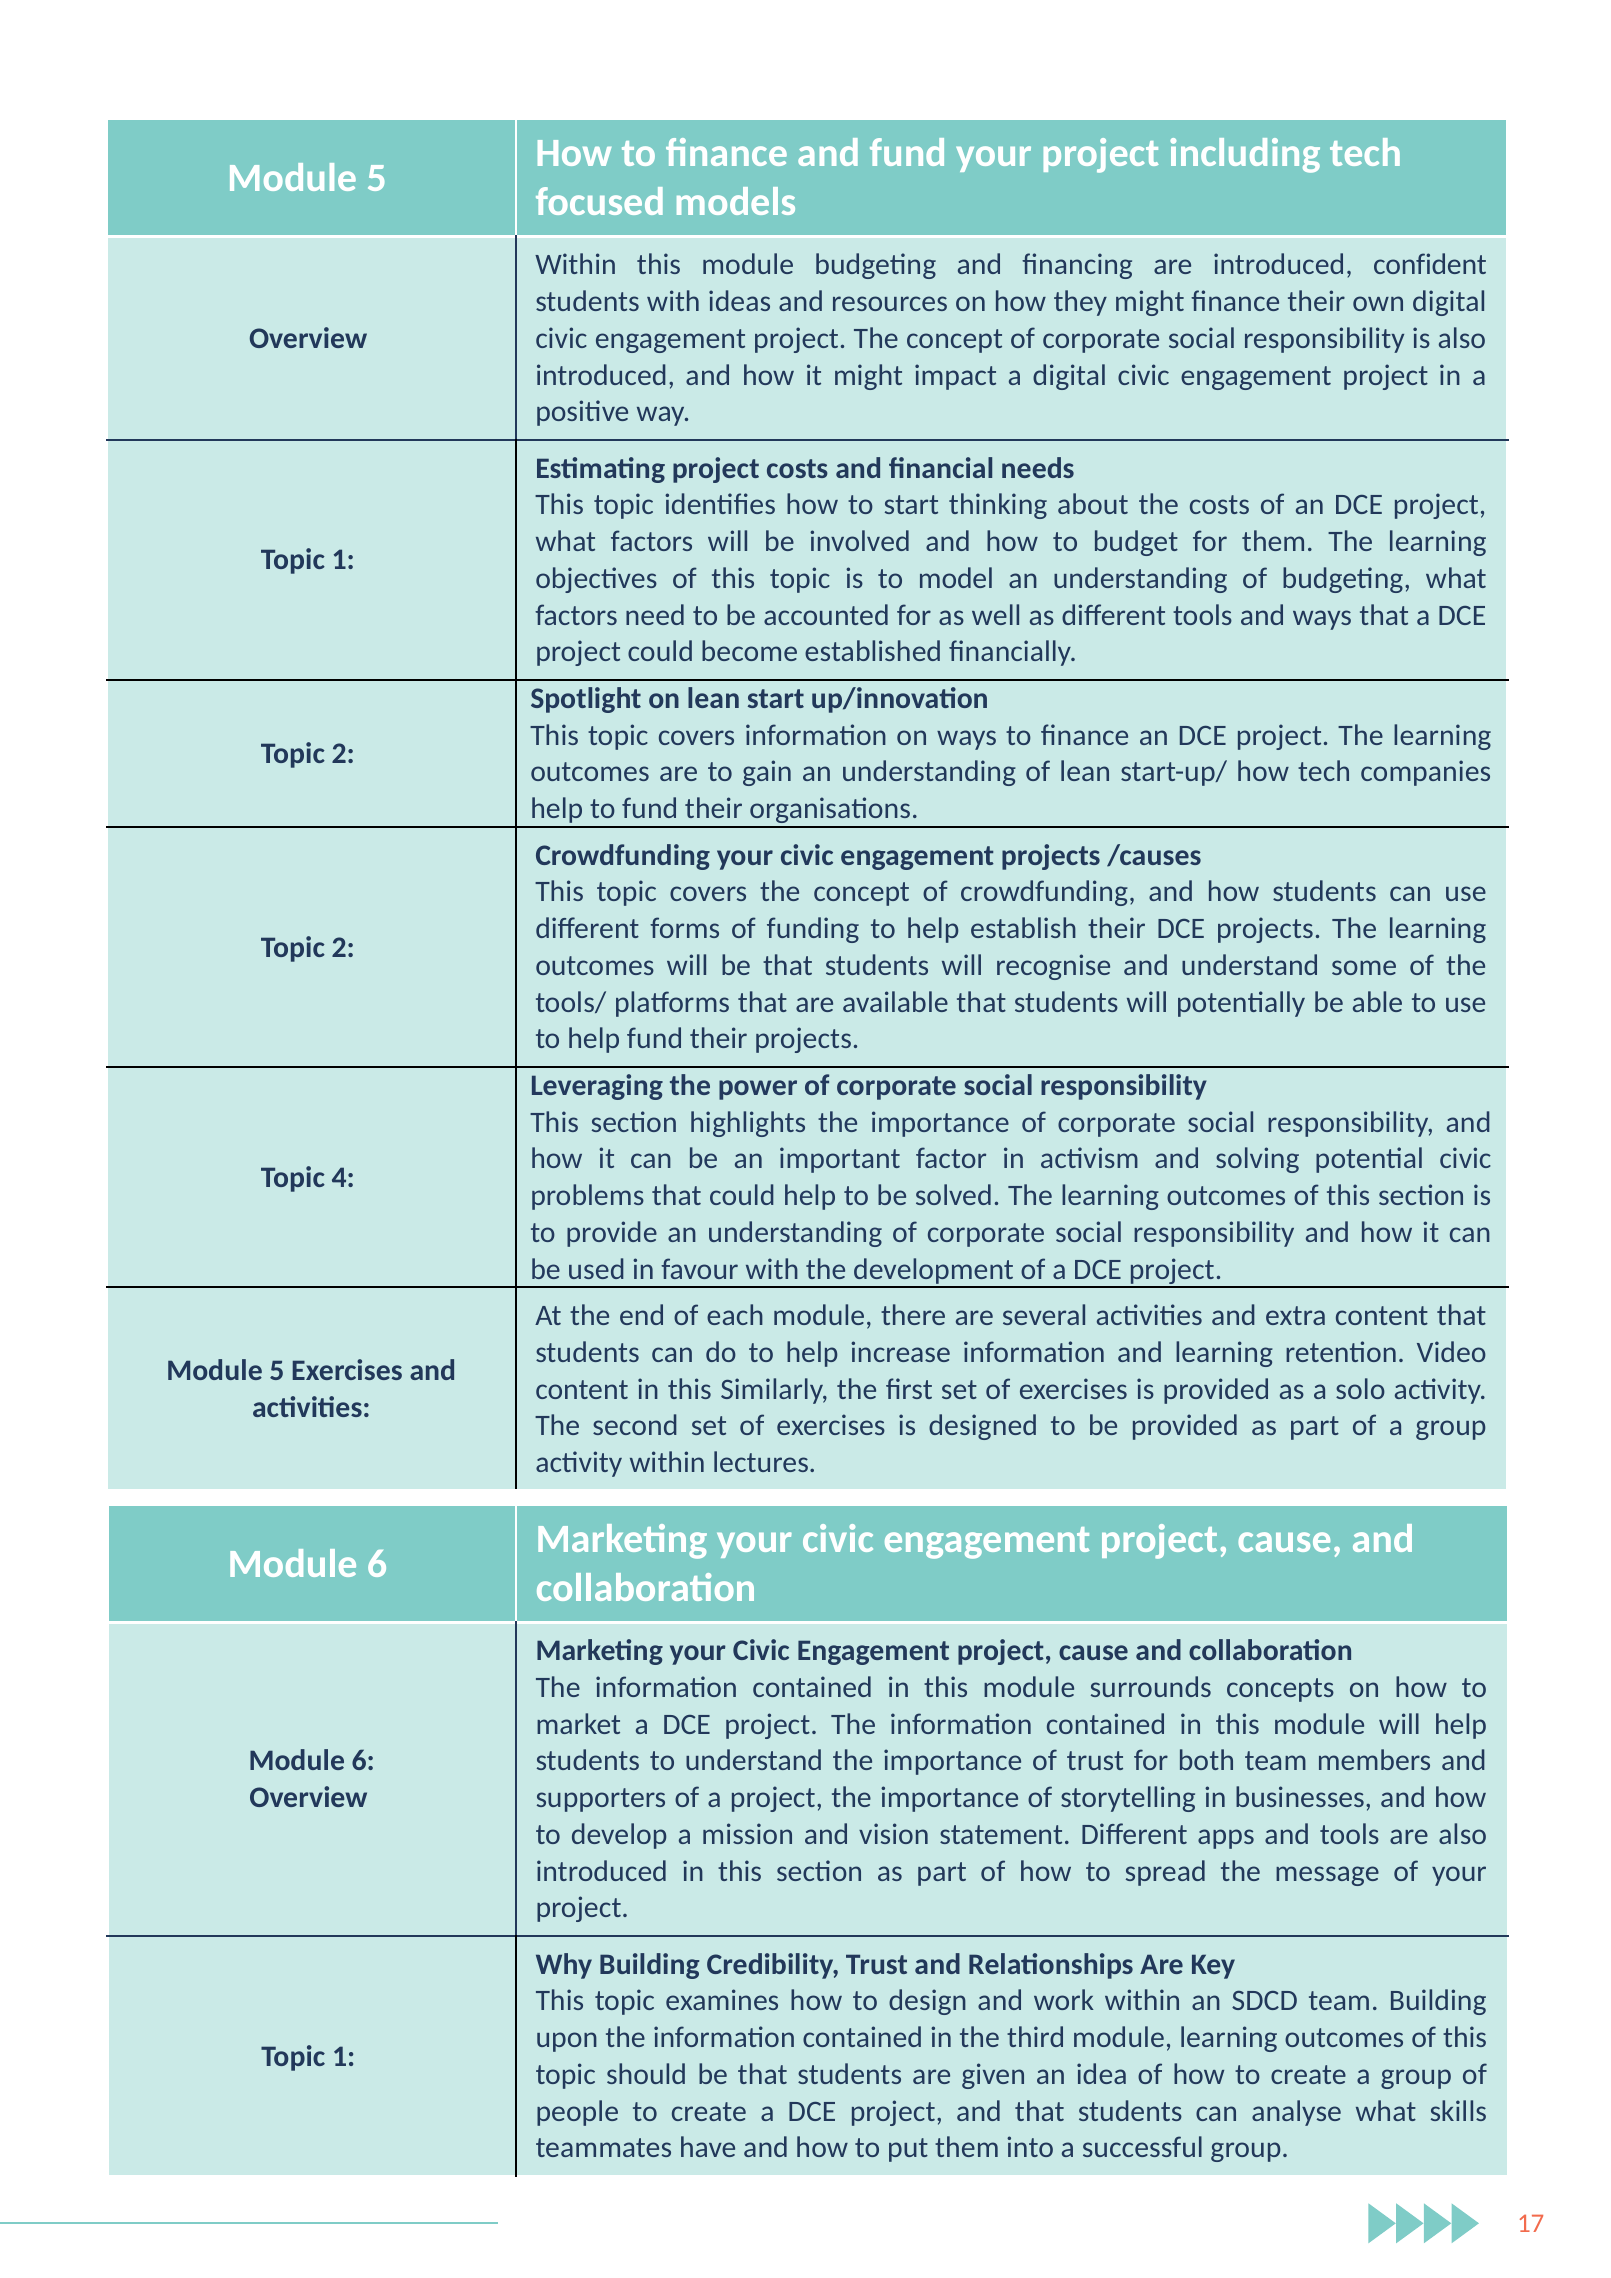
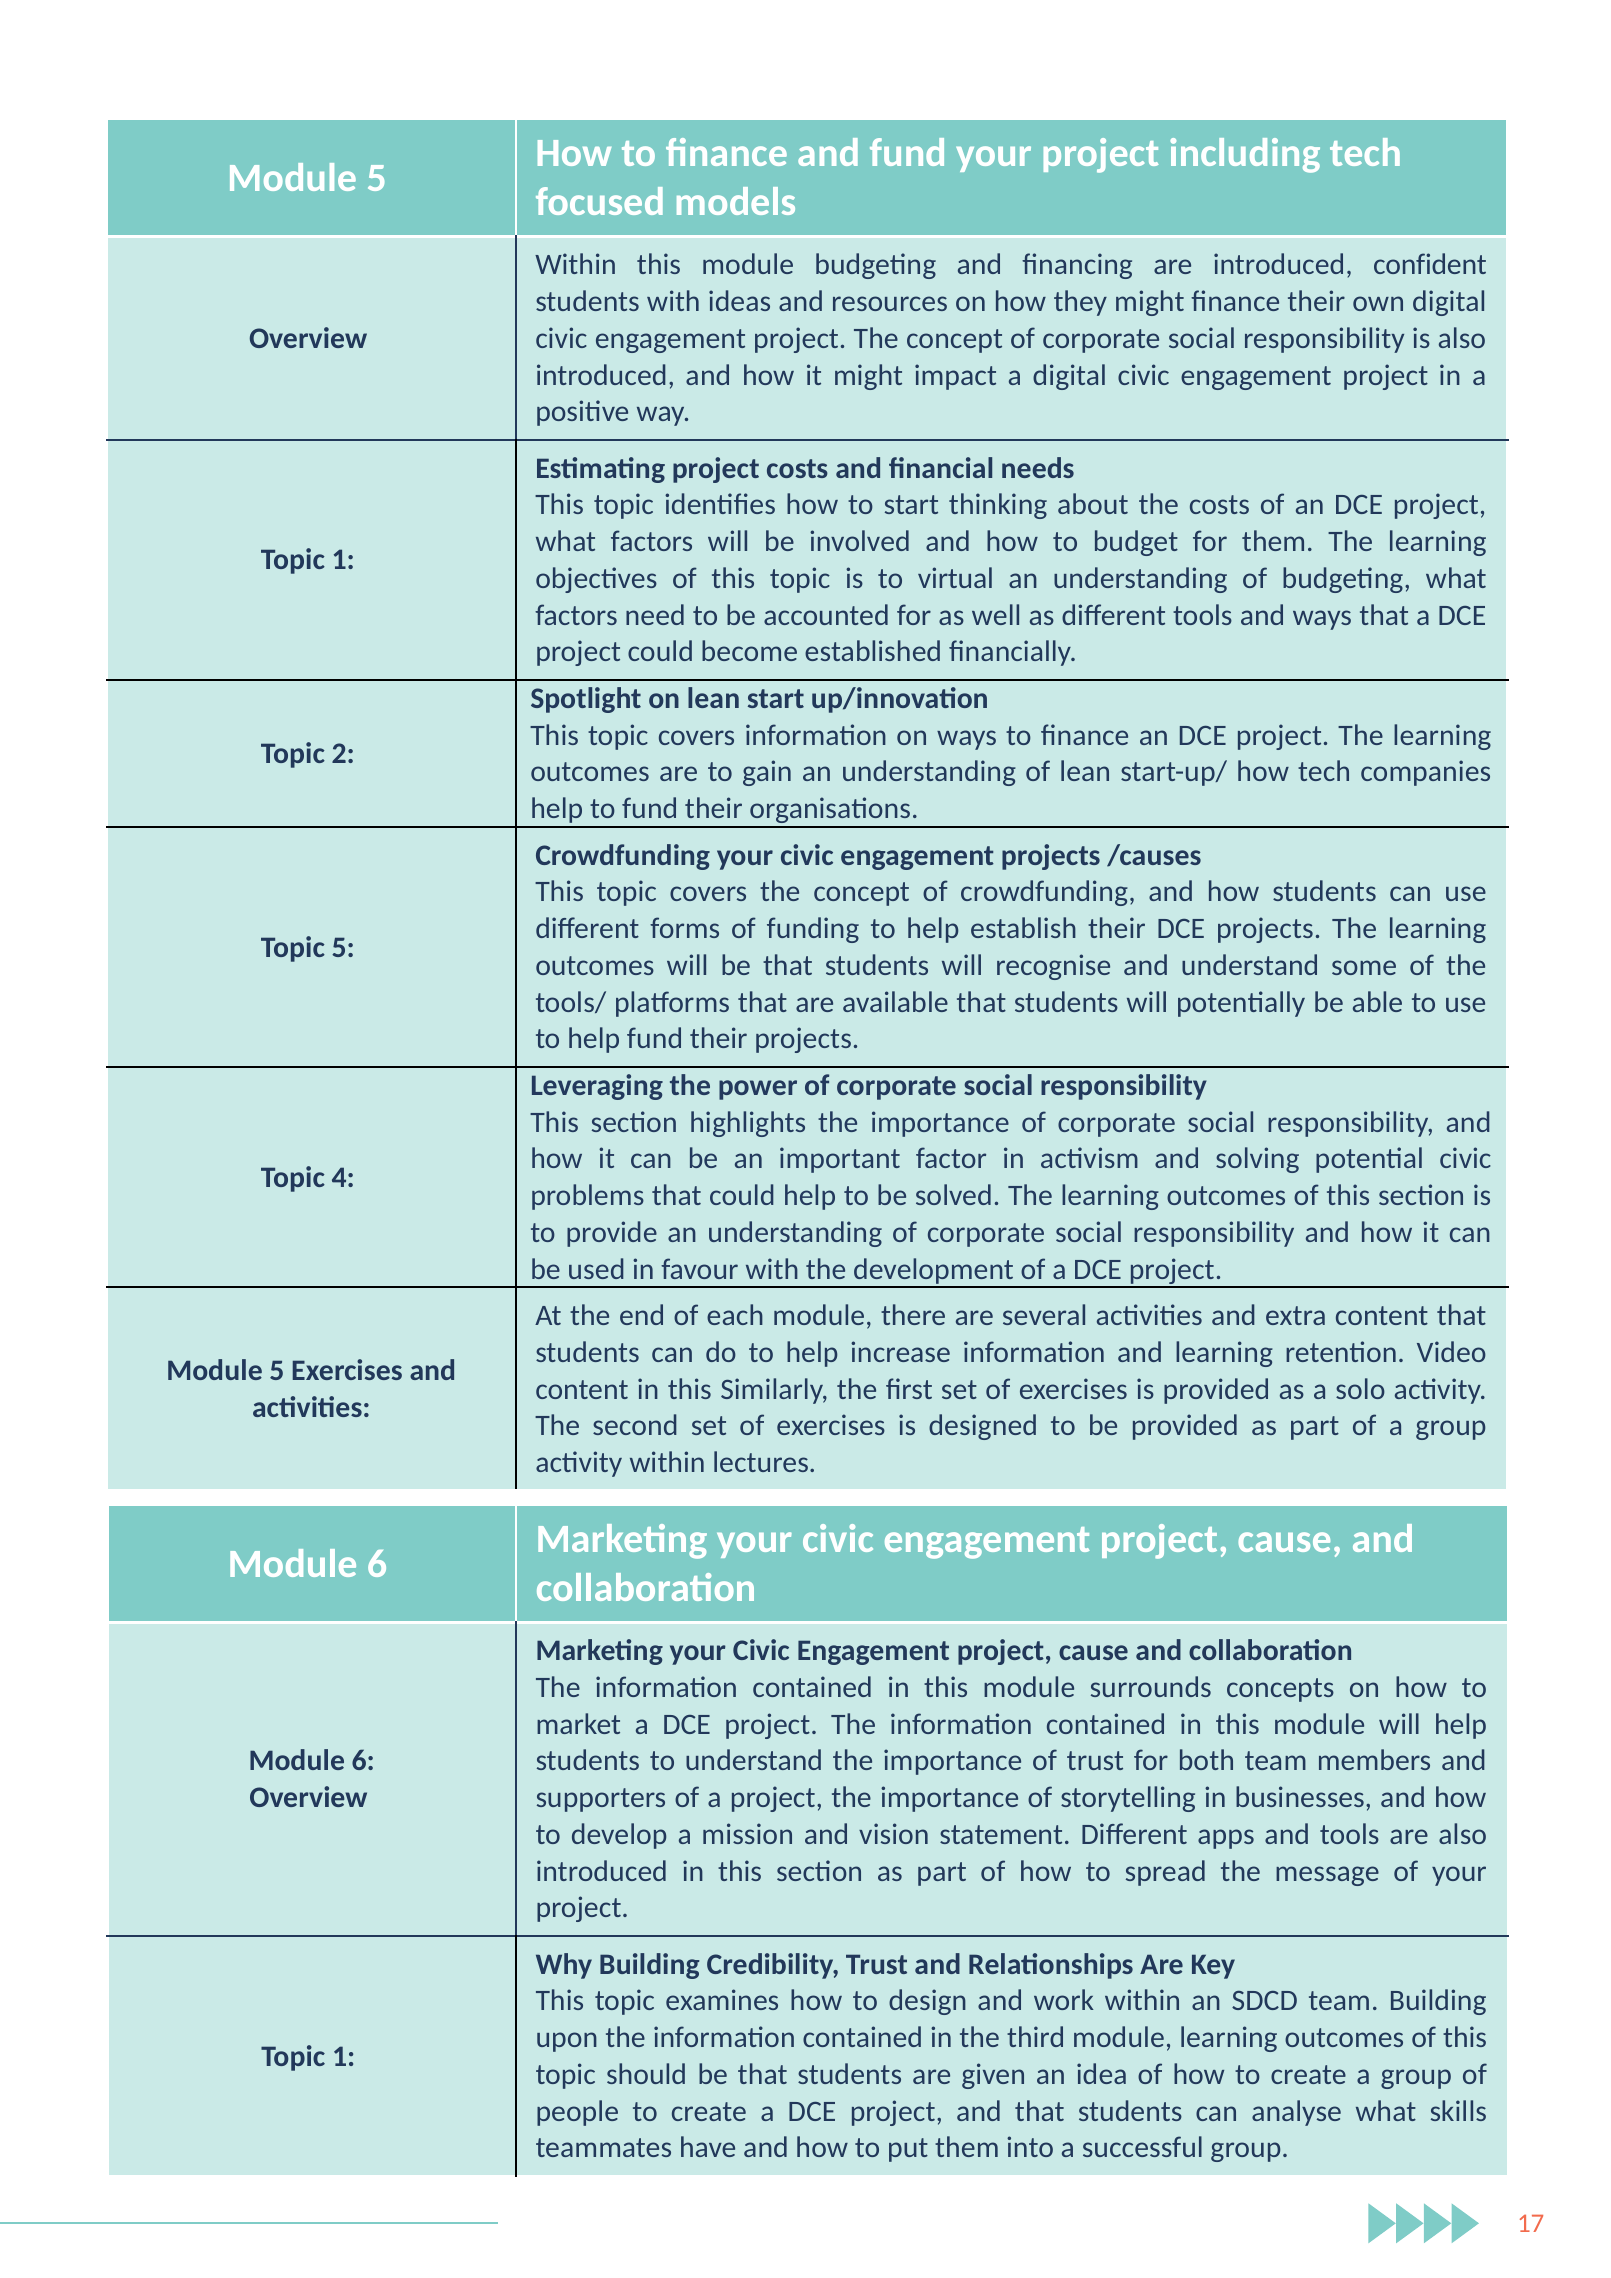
model: model -> virtual (956, 579)
2: 2 -> 5 (343, 947)
